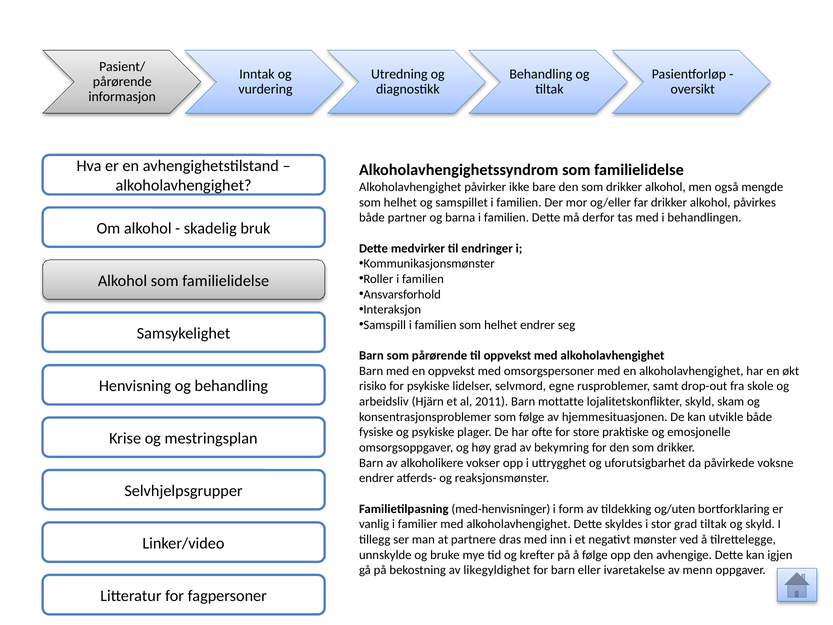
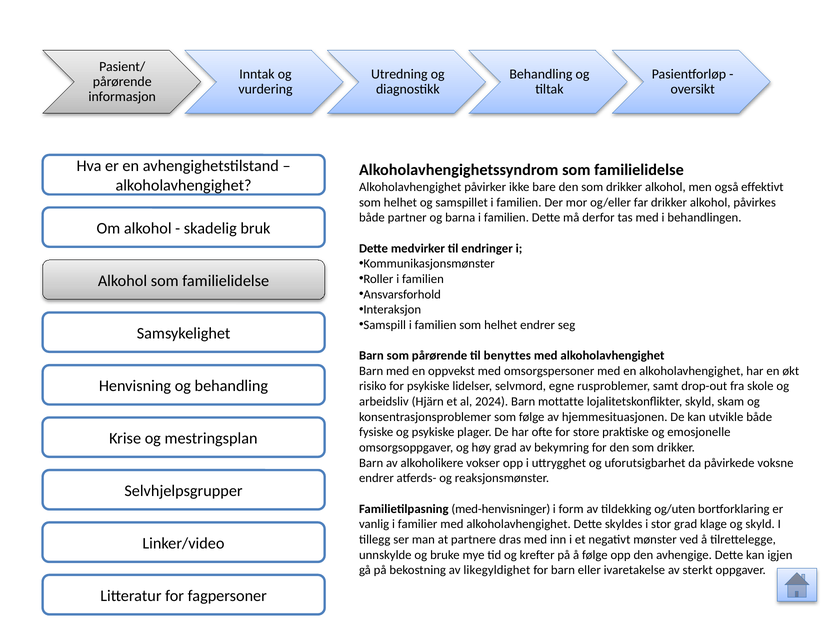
mengde: mengde -> effektivt (762, 187)
til oppvekst: oppvekst -> benyttes (507, 355)
2011: 2011 -> 2024 (492, 401)
grad tiltak: tiltak -> klage (713, 524)
menn: menn -> sterkt (698, 570)
